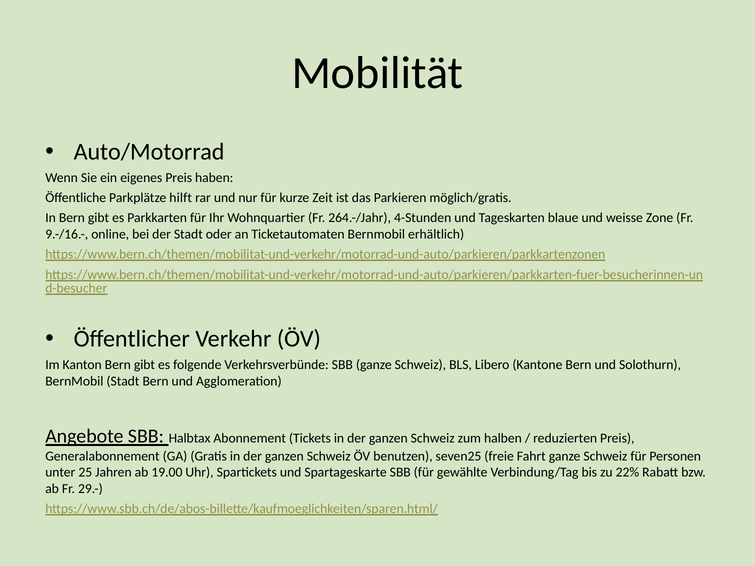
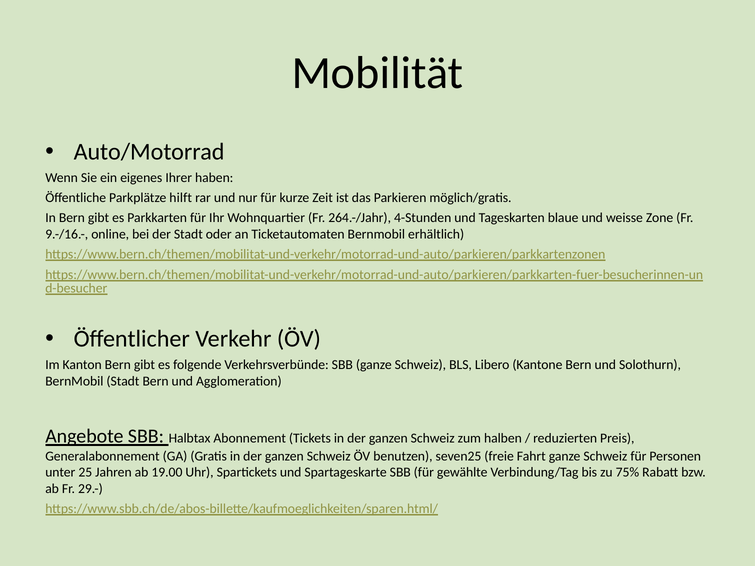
eigenes Preis: Preis -> Ihrer (179, 178)
22%: 22% -> 75% (627, 473)
